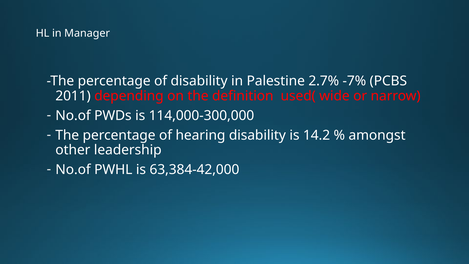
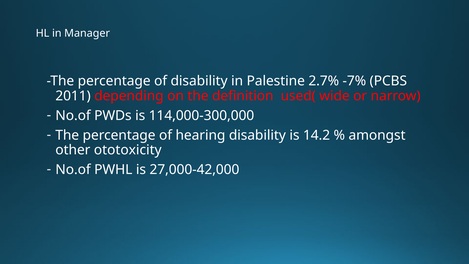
leadership: leadership -> ototoxicity (128, 150)
63,384-42,000: 63,384-42,000 -> 27,000-42,000 (194, 170)
